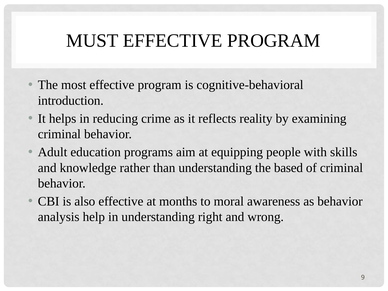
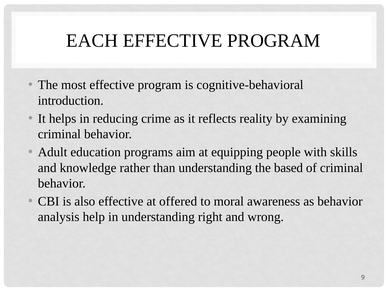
MUST: MUST -> EACH (92, 41)
months: months -> offered (178, 201)
